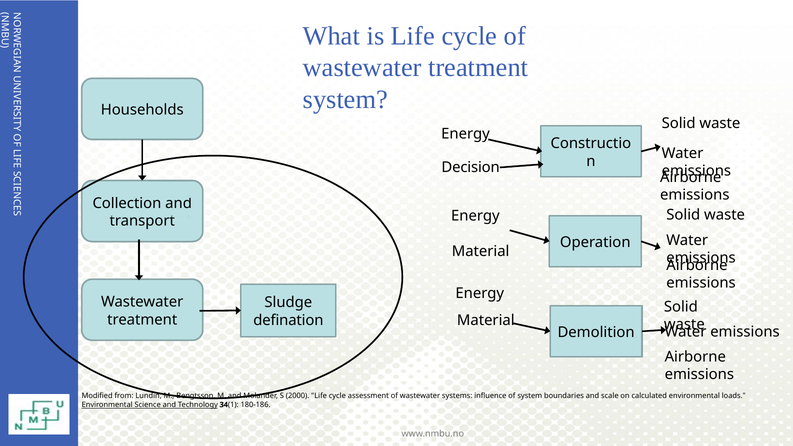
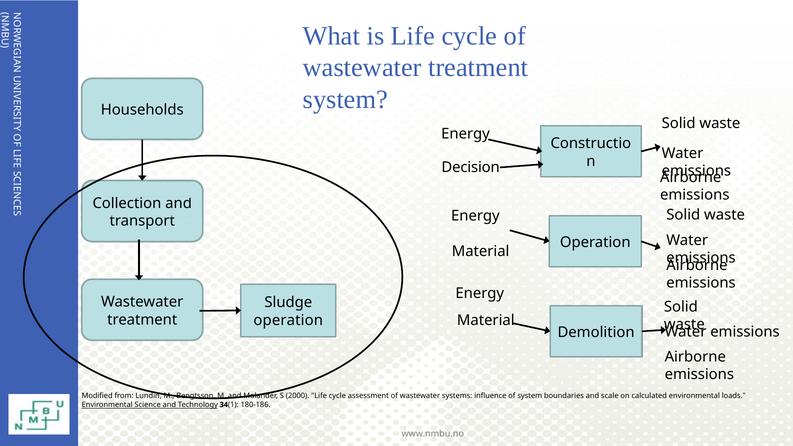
defination: defination -> operation (288, 320)
